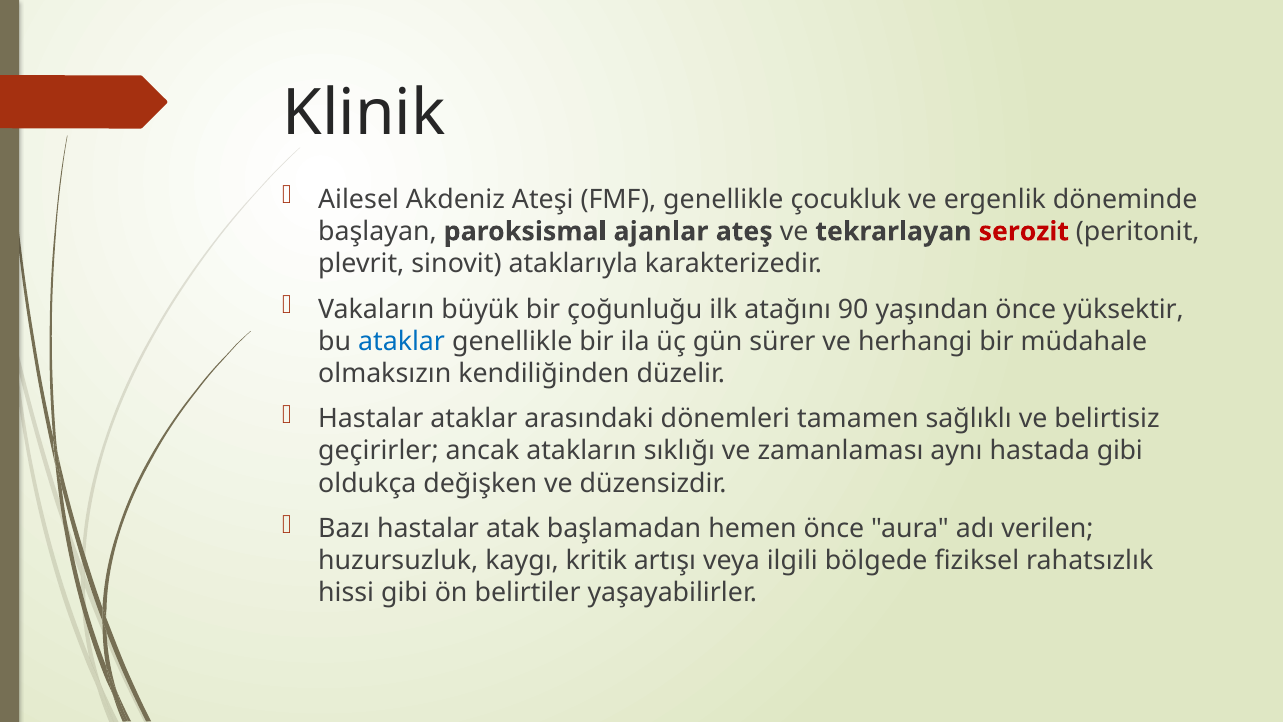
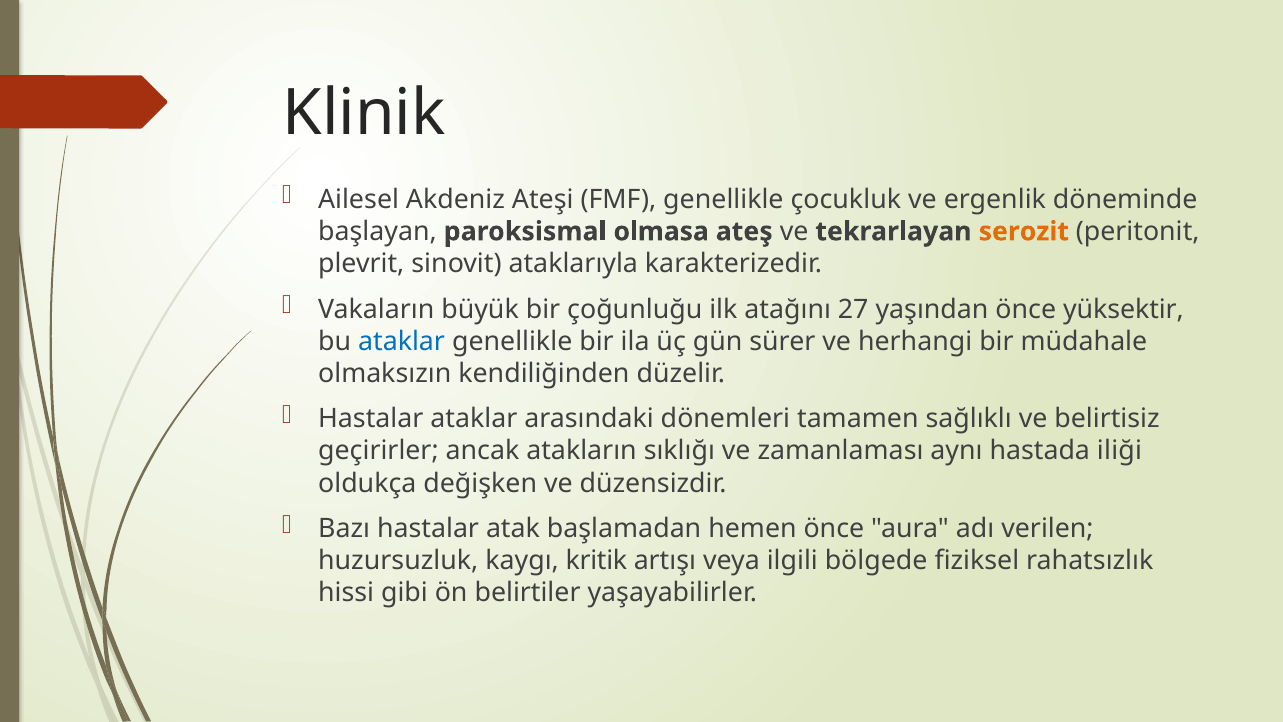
ajanlar: ajanlar -> olmasa (661, 231)
serozit colour: red -> orange (1024, 231)
90: 90 -> 27 (853, 309)
hastada gibi: gibi -> iliği (1120, 451)
